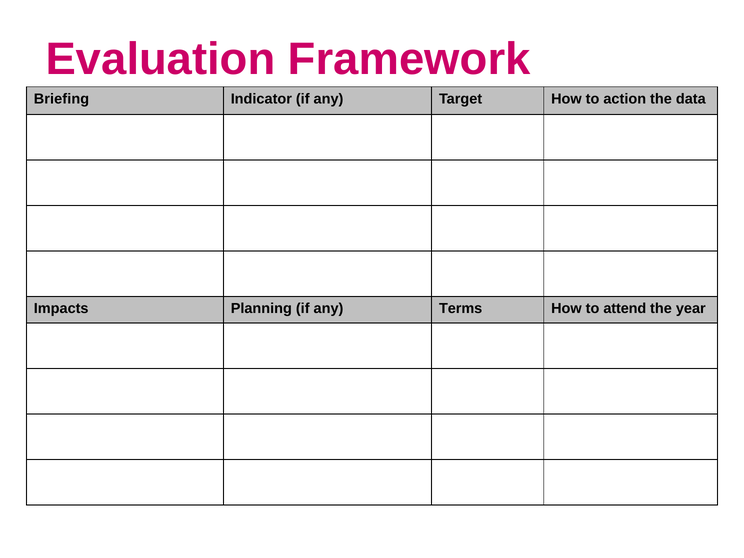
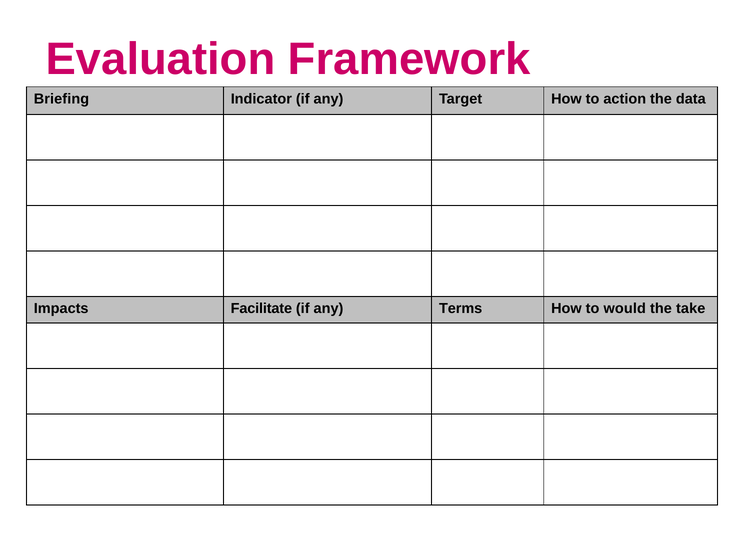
Planning: Planning -> Facilitate (261, 308)
attend: attend -> would (625, 308)
year: year -> take (691, 308)
